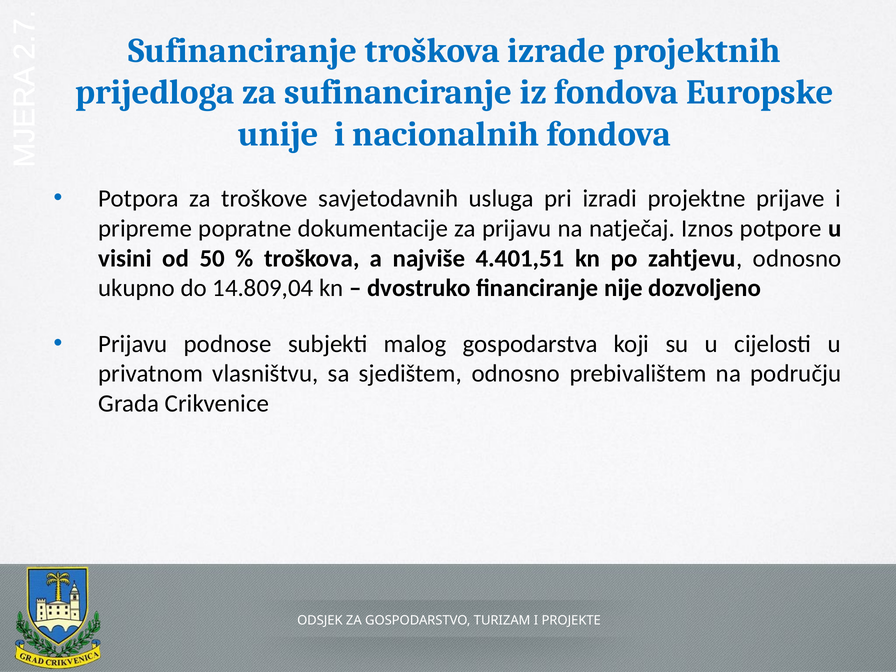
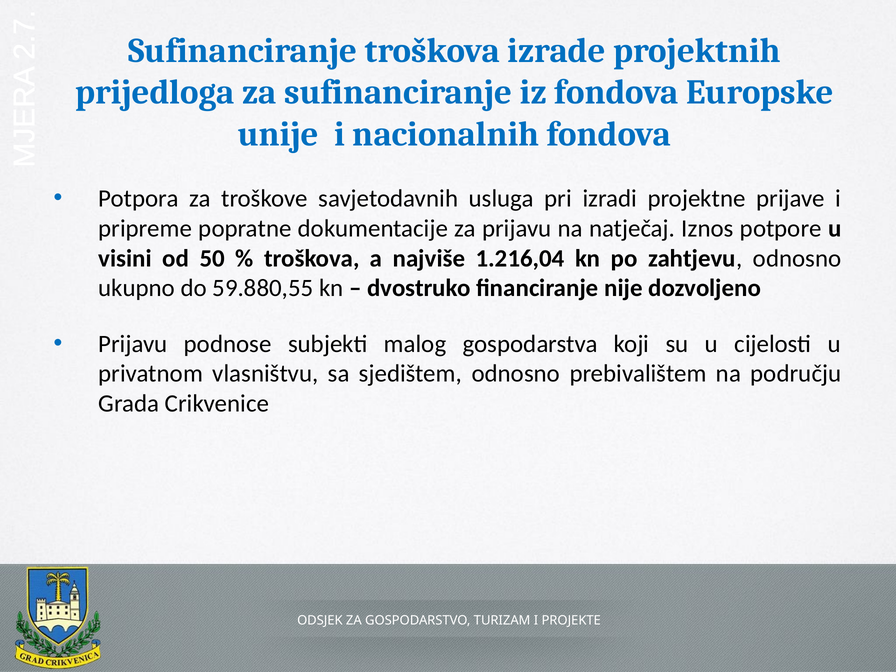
4.401,51: 4.401,51 -> 1.216,04 (520, 258)
14.809,04: 14.809,04 -> 59.880,55 (263, 288)
